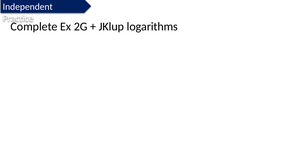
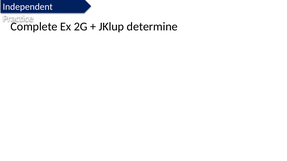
logarithms: logarithms -> determine (152, 27)
